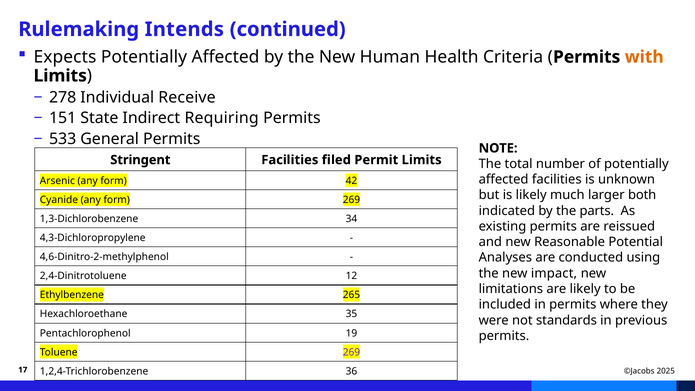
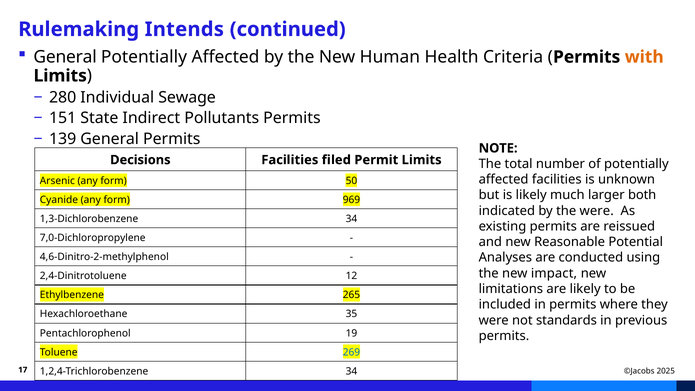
Expects: Expects -> General (65, 57)
278: 278 -> 280 (63, 97)
Receive: Receive -> Sewage (187, 97)
Requiring: Requiring -> Pollutants (222, 118)
533: 533 -> 139 (63, 139)
Stringent: Stringent -> Decisions (140, 160)
42: 42 -> 50 (351, 181)
form 269: 269 -> 969 (351, 200)
the parts: parts -> were (597, 211)
4,3-Dichloropropylene: 4,3-Dichloropropylene -> 7,0-Dichloropropylene (93, 238)
269 colour: purple -> blue (351, 352)
1,2,4-Trichlorobenzene 36: 36 -> 34 (351, 371)
